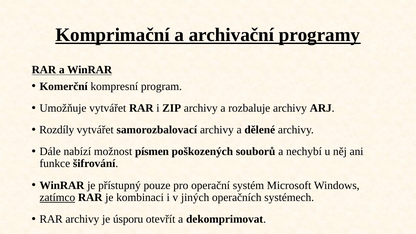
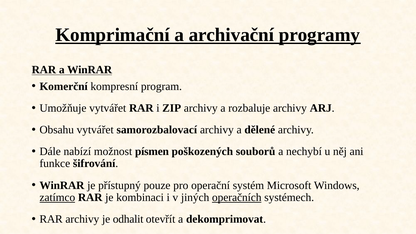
Rozdíly: Rozdíly -> Obsahu (57, 130)
operačních underline: none -> present (237, 197)
úsporu: úsporu -> odhalit (128, 219)
